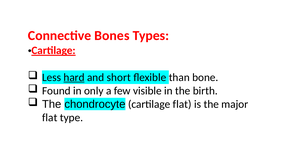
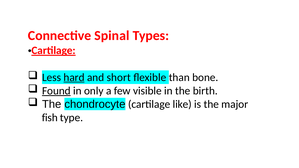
Bones: Bones -> Spinal (112, 36)
Found underline: none -> present (56, 91)
cartilage flat: flat -> like (182, 104)
flat: flat -> fish (50, 118)
